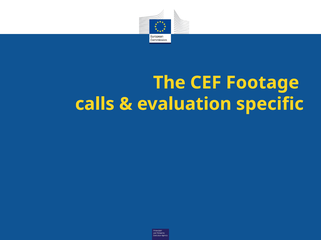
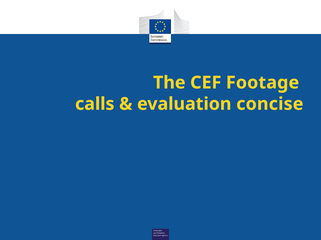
specific: specific -> concise (270, 104)
